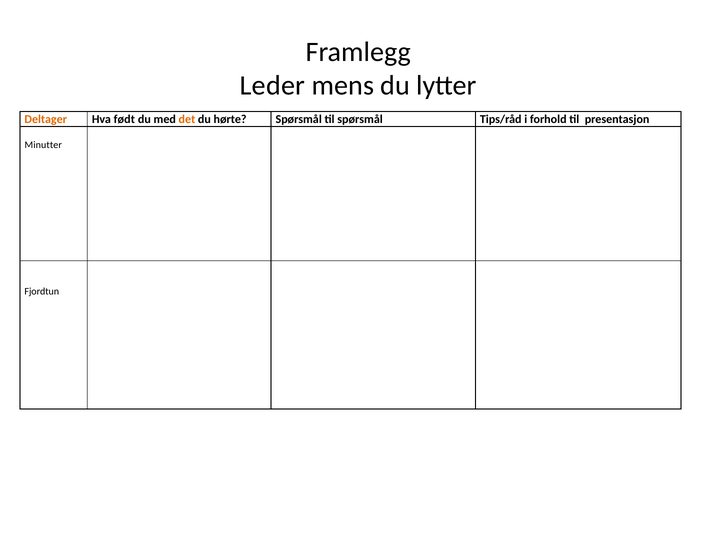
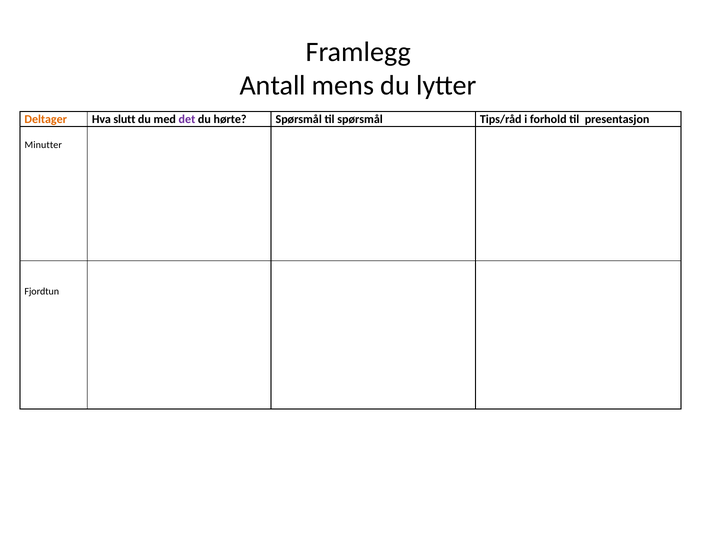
Leder: Leder -> Antall (273, 86)
født: født -> slutt (124, 119)
det colour: orange -> purple (187, 119)
